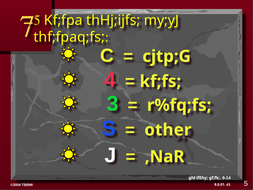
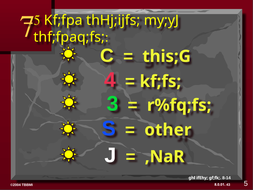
cjtp;G: cjtp;G -> this;G (167, 56)
